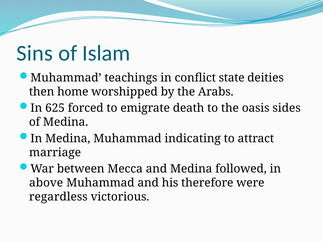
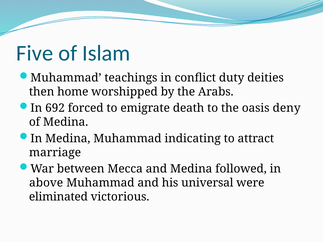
Sins: Sins -> Five (35, 53)
state: state -> duty (232, 78)
625: 625 -> 692 (55, 108)
sides: sides -> deny (287, 108)
therefore: therefore -> universal (207, 183)
regardless: regardless -> eliminated (58, 197)
